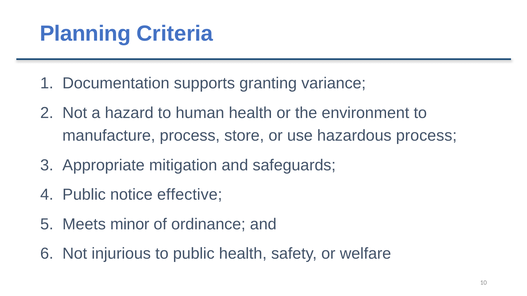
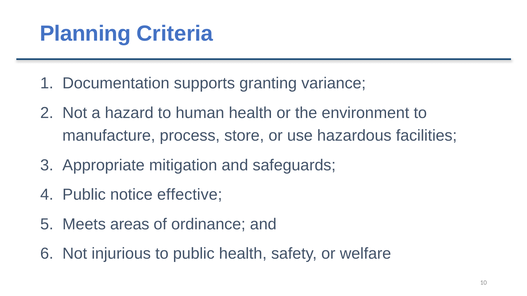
hazardous process: process -> facilities (426, 136)
minor: minor -> areas (130, 224)
